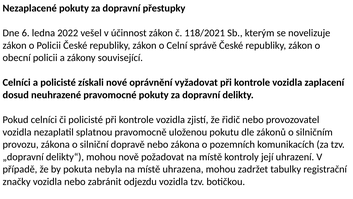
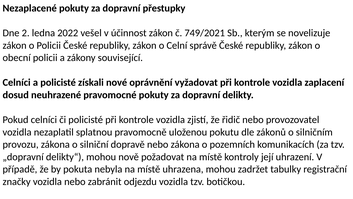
6: 6 -> 2 (26, 33)
118/2021: 118/2021 -> 749/2021 (205, 33)
